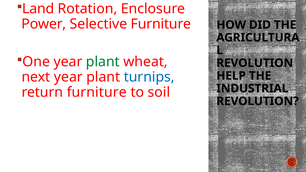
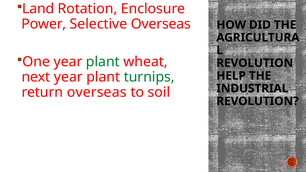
Selective Furniture: Furniture -> Overseas (161, 24)
turnips colour: blue -> green (149, 77)
return furniture: furniture -> overseas (97, 92)
